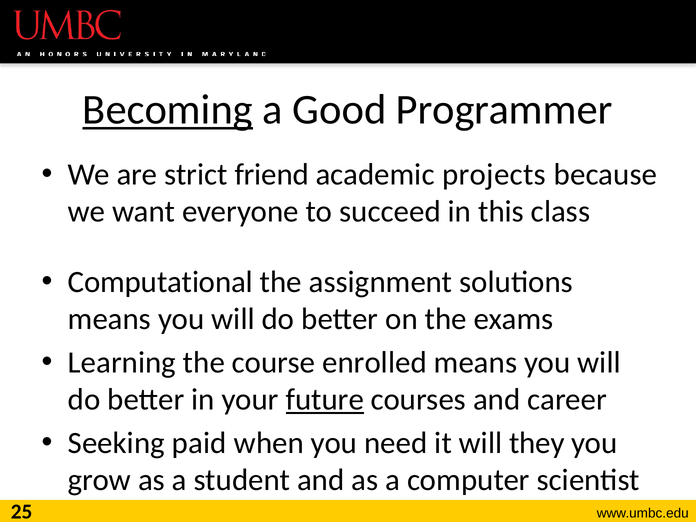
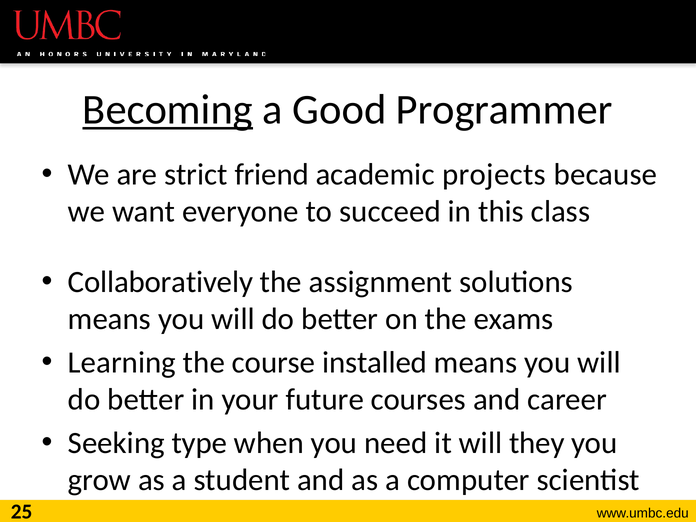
Computational: Computational -> Collaboratively (160, 282)
enrolled: enrolled -> installed (375, 363)
future underline: present -> none (325, 400)
paid: paid -> type (199, 443)
